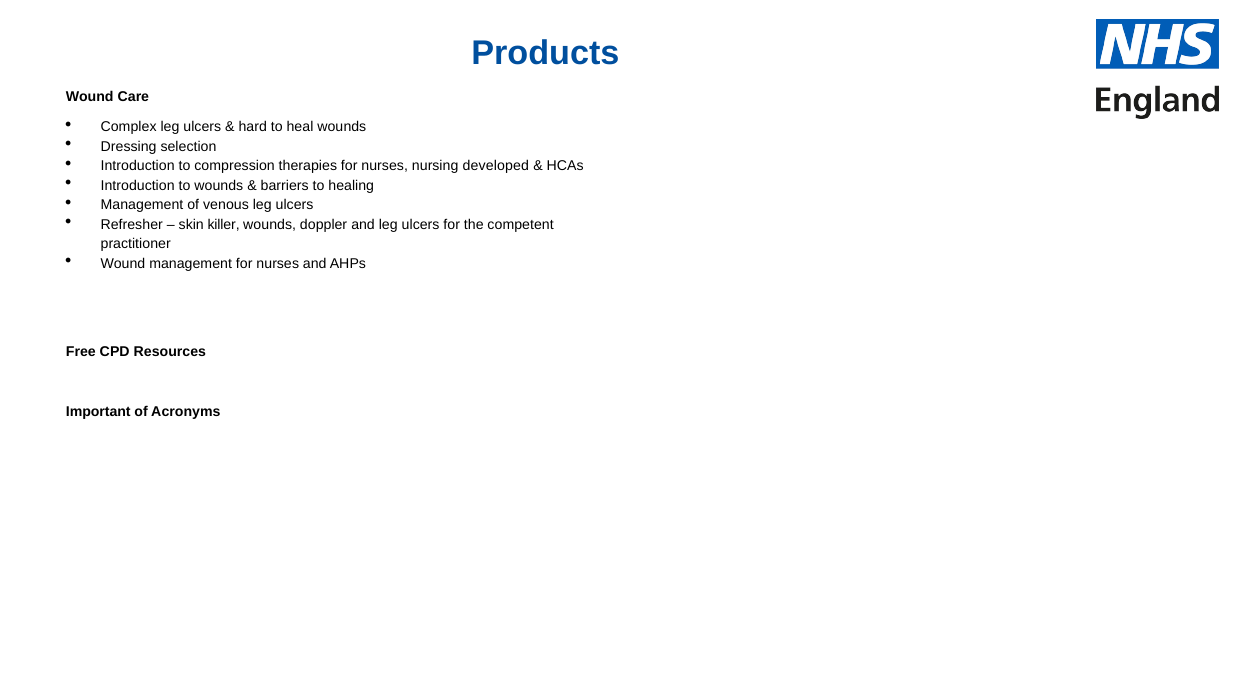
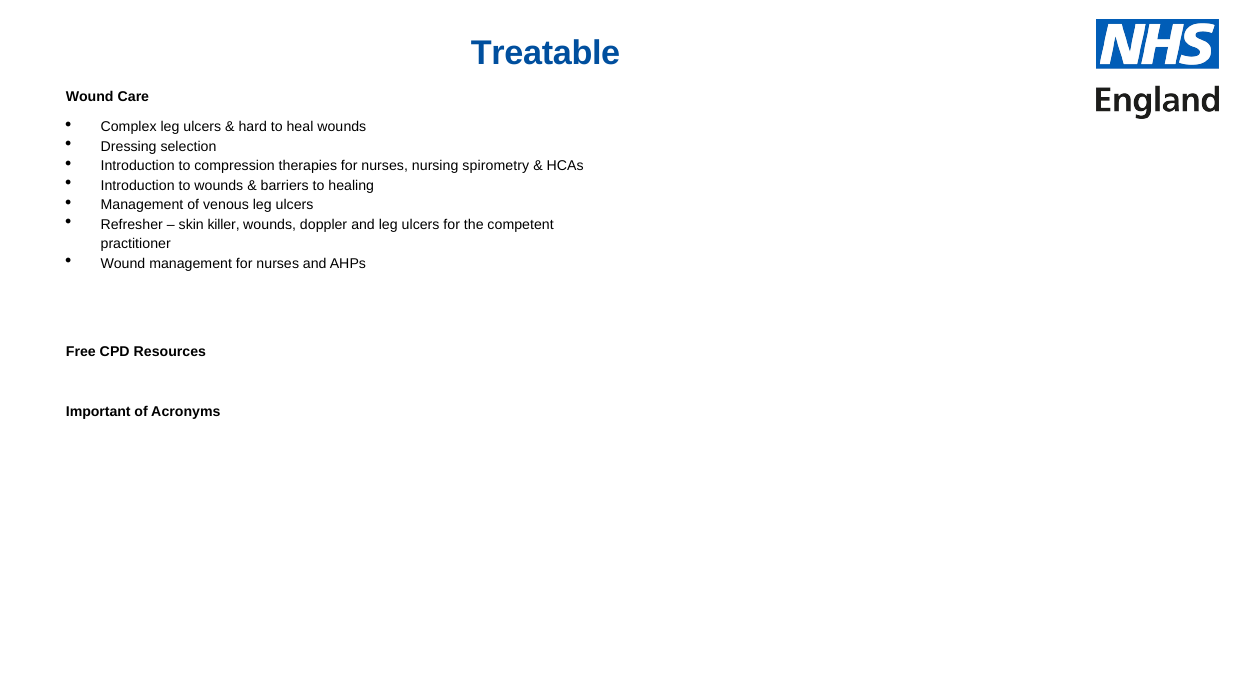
Products: Products -> Treatable (546, 54)
developed: developed -> spirometry (496, 166)
